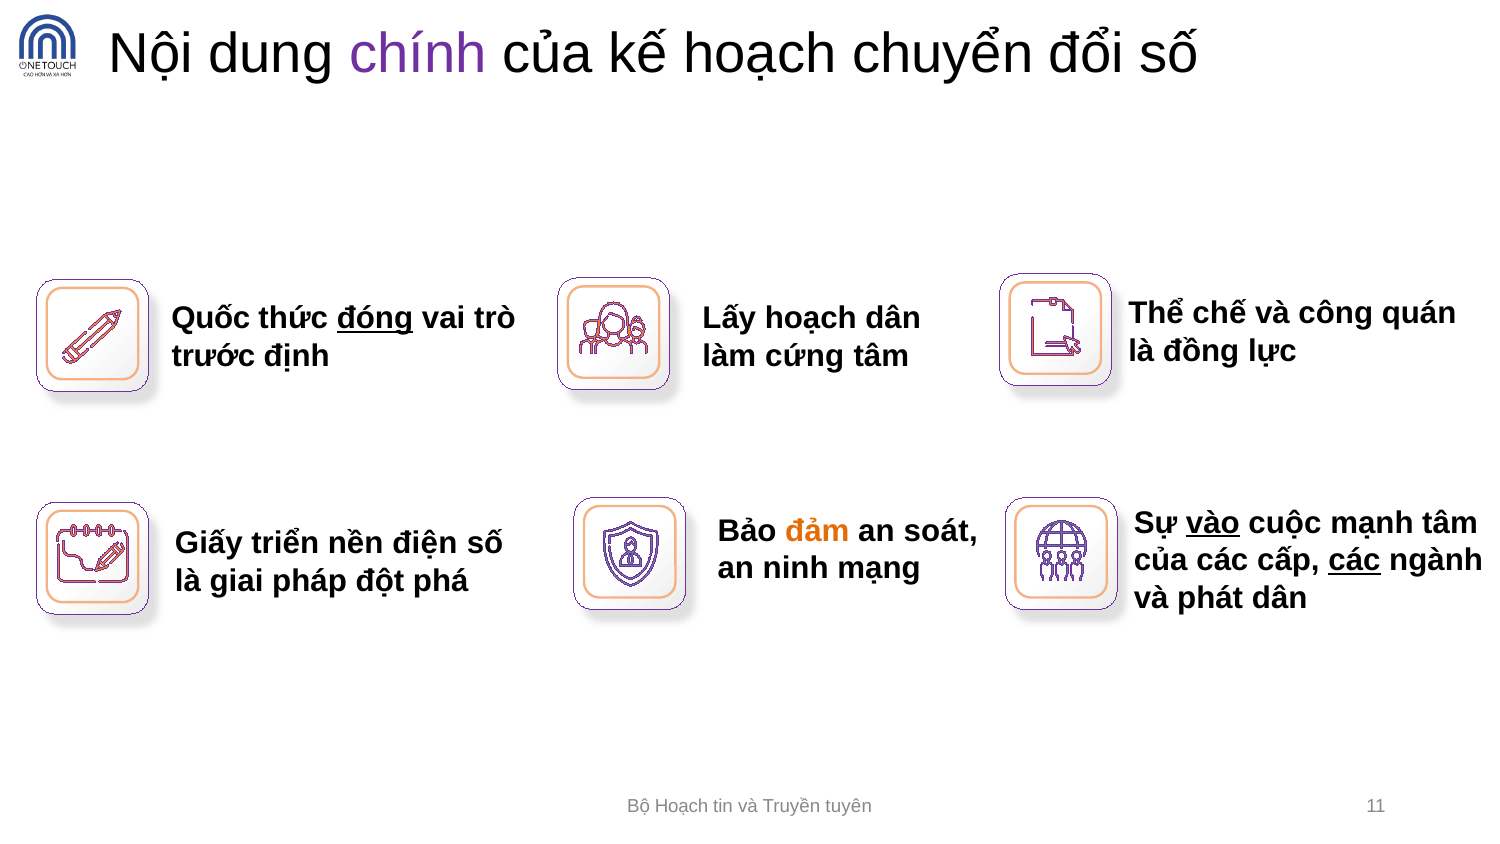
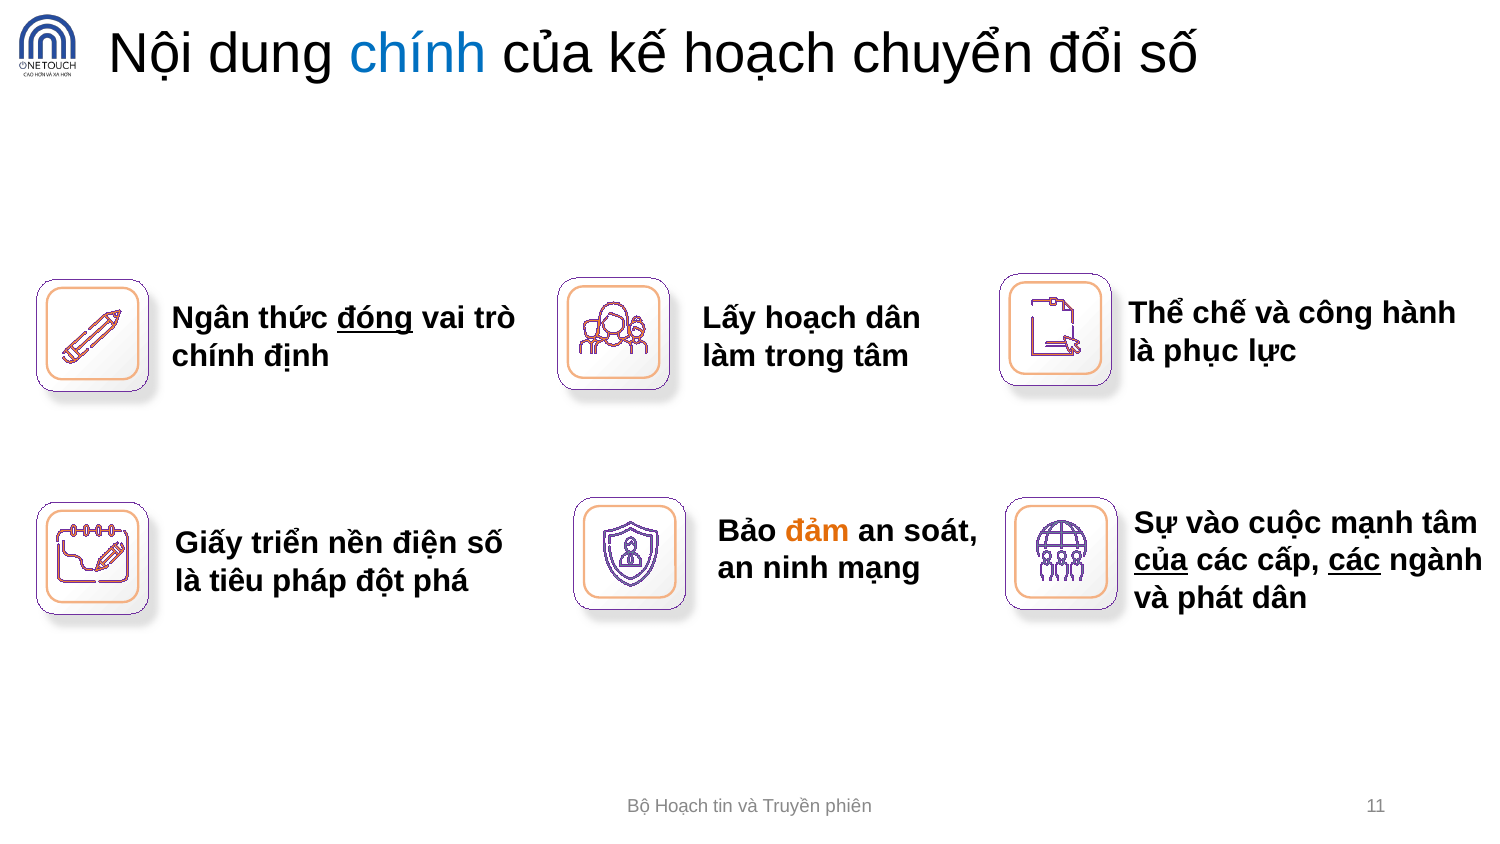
chính colour: purple -> blue (418, 54)
quán: quán -> hành (1419, 313)
Quốc: Quốc -> Ngân (211, 318)
đồng: đồng -> phục (1201, 351)
cứng: cứng -> trong (805, 356)
trước: trước -> chính (213, 356)
vào underline: present -> none (1213, 523)
của underline: none -> present (1161, 560)
giai: giai -> tiêu (237, 581)
tuyên: tuyên -> phiên (849, 806)
